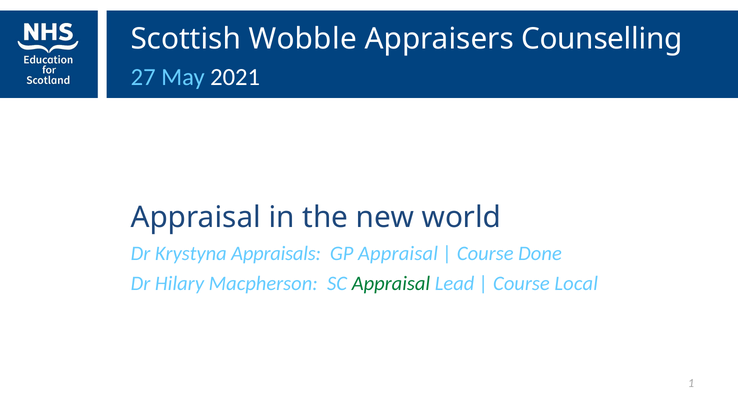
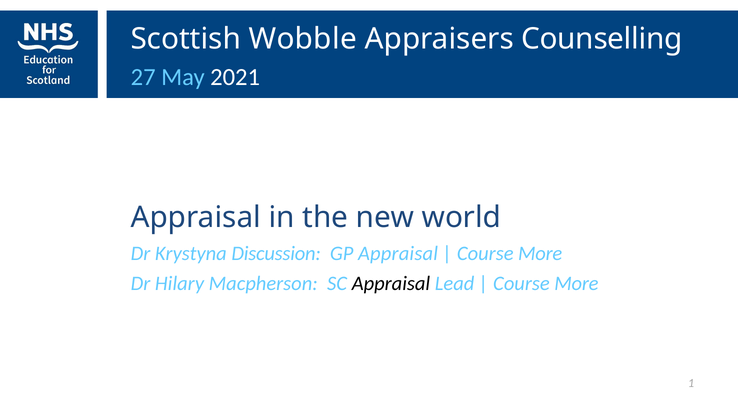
Appraisals: Appraisals -> Discussion (276, 253)
Done: Done -> More (540, 253)
Appraisal colour: green -> black (391, 284)
Local: Local -> More (576, 284)
